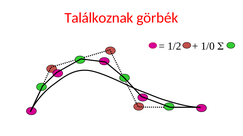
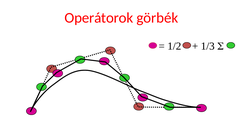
Találkoznak: Találkoznak -> Operátorok (99, 18)
1/0: 1/0 -> 1/3 (208, 46)
